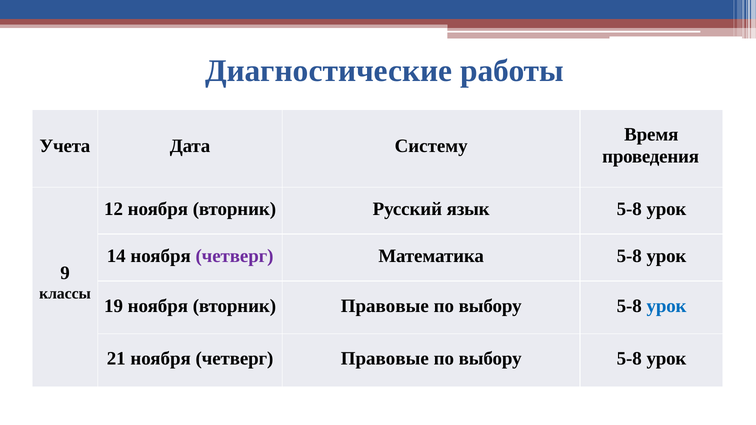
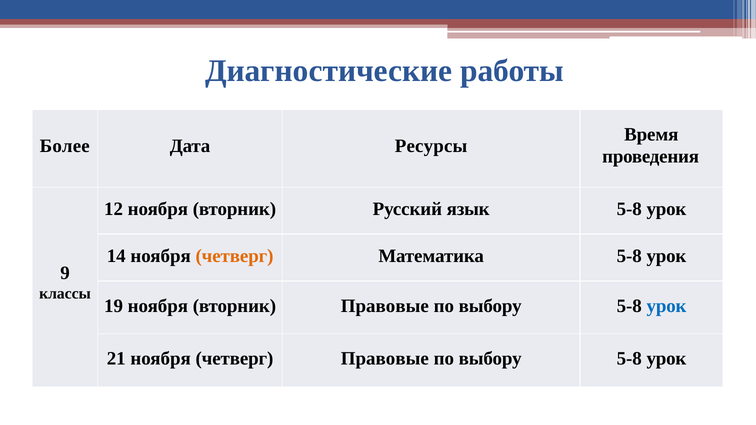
Учета: Учета -> Более (65, 146)
Систему: Систему -> Ресурсы (431, 146)
четверг colour: purple -> orange (235, 256)
